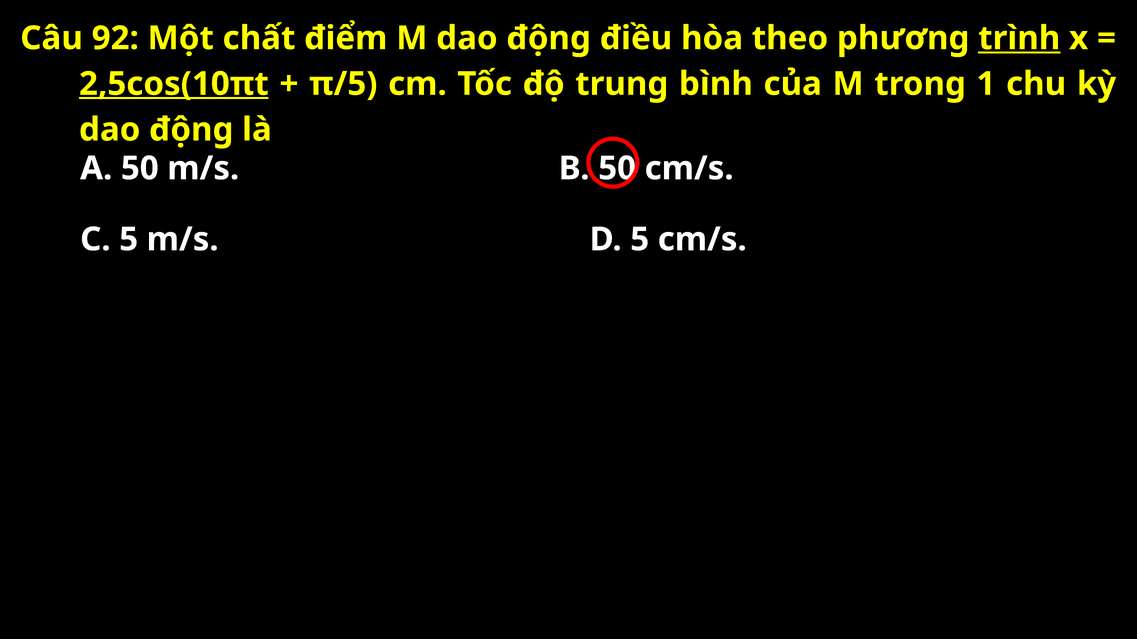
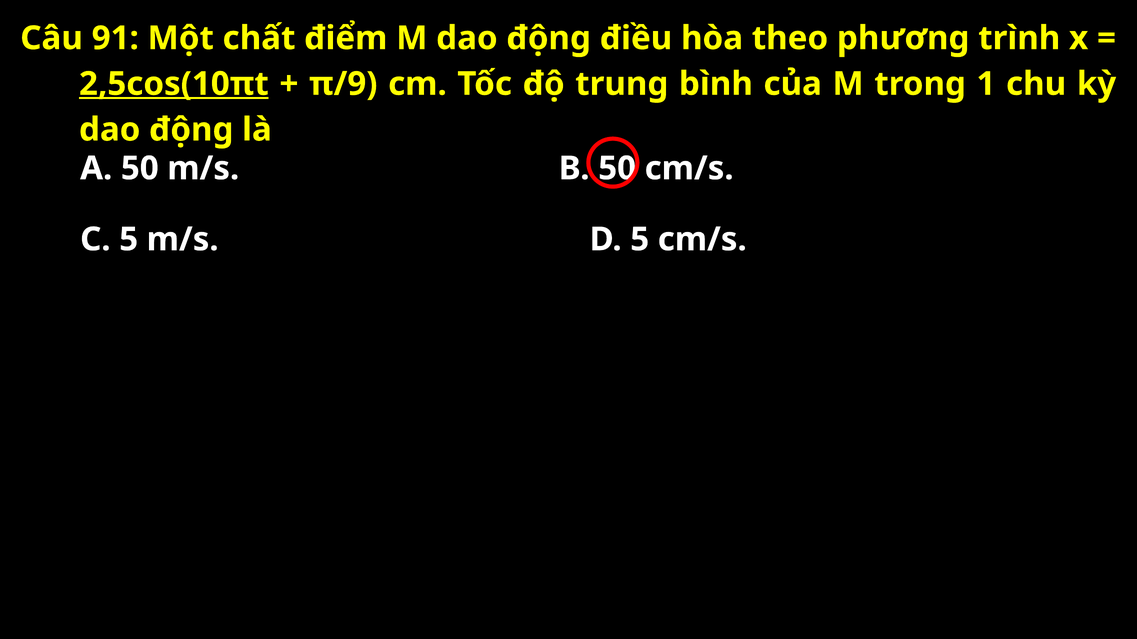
92: 92 -> 91 (115, 38)
trình underline: present -> none (1019, 38)
π/5: π/5 -> π/9 (343, 84)
